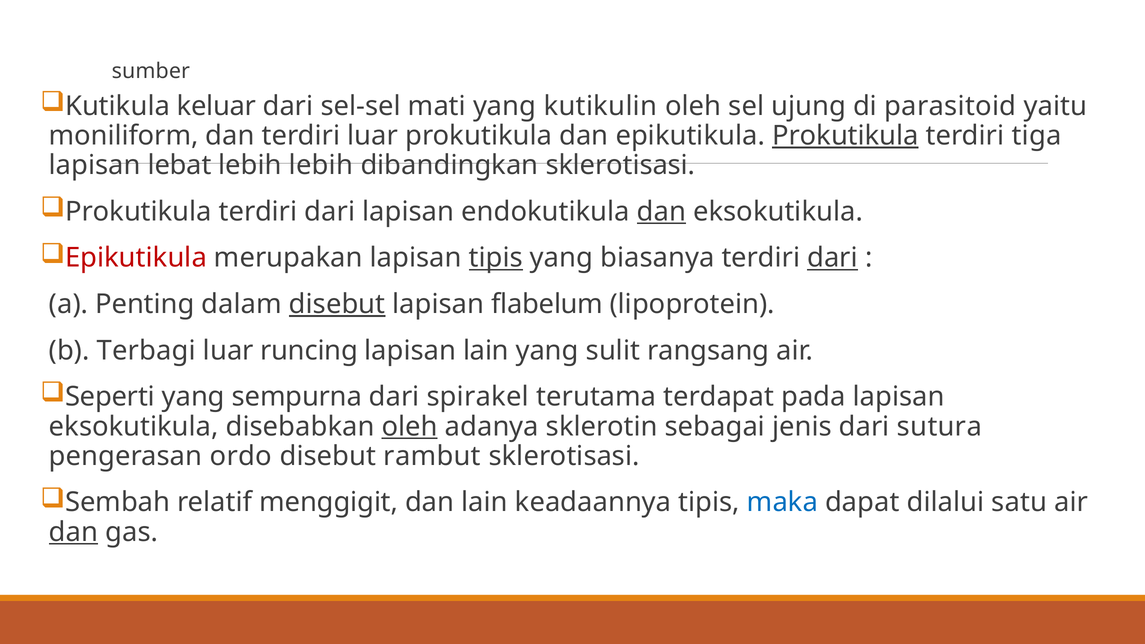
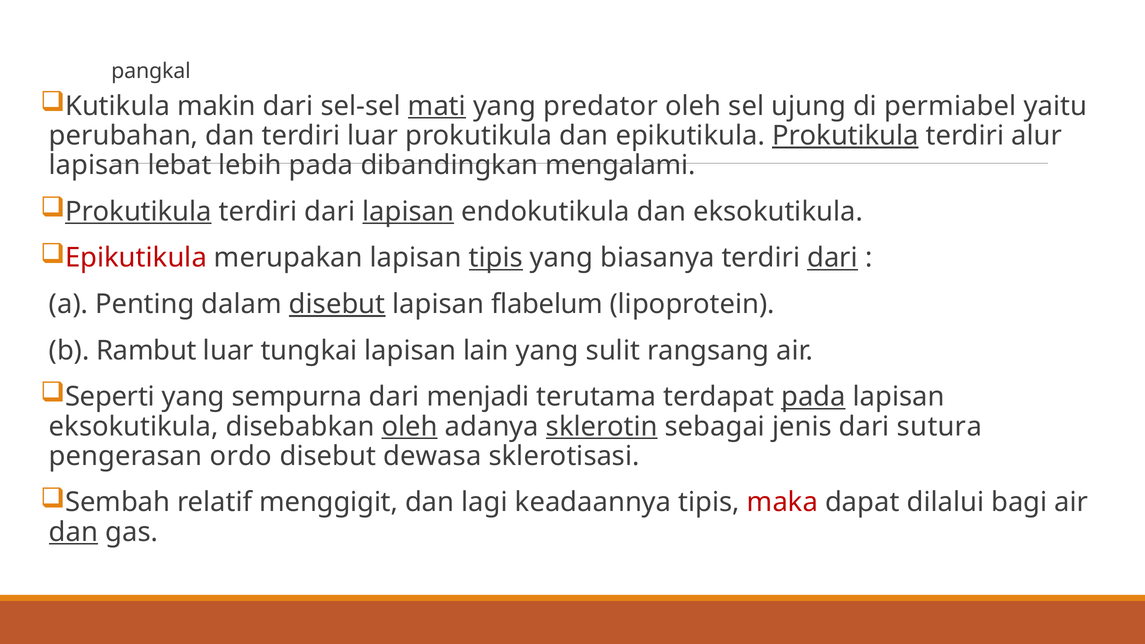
sumber: sumber -> pangkal (151, 71)
keluar: keluar -> makin (216, 106)
mati underline: none -> present (437, 106)
kutikulin: kutikulin -> predator (601, 106)
parasitoid: parasitoid -> permiabel (950, 106)
moniliform: moniliform -> perubahan (124, 136)
tiga: tiga -> alur (1037, 136)
lebih lebih: lebih -> pada (321, 165)
dibandingkan sklerotisasi: sklerotisasi -> mengalami (620, 165)
Prokutikula underline: none -> present (138, 212)
lapisan underline: none -> present (408, 212)
dan underline: present -> none (661, 212)
Terbagi: Terbagi -> Rambut (146, 351)
runcing: runcing -> tungkai (309, 351)
spirakel: spirakel -> menjadi (478, 397)
pada underline: none -> present (813, 397)
sklerotin underline: none -> present (602, 427)
rambut: rambut -> dewasa (432, 456)
dan lain: lain -> lagi (485, 502)
maka colour: blue -> red (782, 502)
satu: satu -> bagi (1019, 502)
